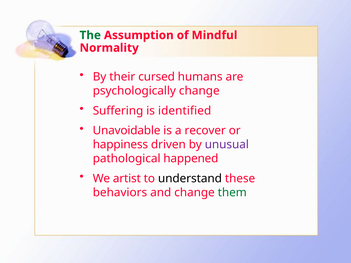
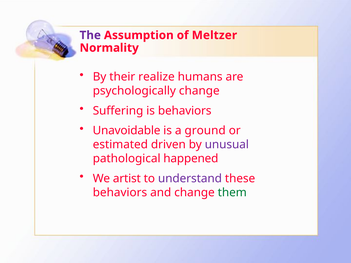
The colour: green -> purple (90, 35)
Mindful: Mindful -> Meltzer (214, 35)
cursed: cursed -> realize (156, 77)
is identified: identified -> behaviors (185, 111)
recover: recover -> ground (205, 131)
happiness: happiness -> estimated (120, 145)
understand colour: black -> purple (190, 179)
